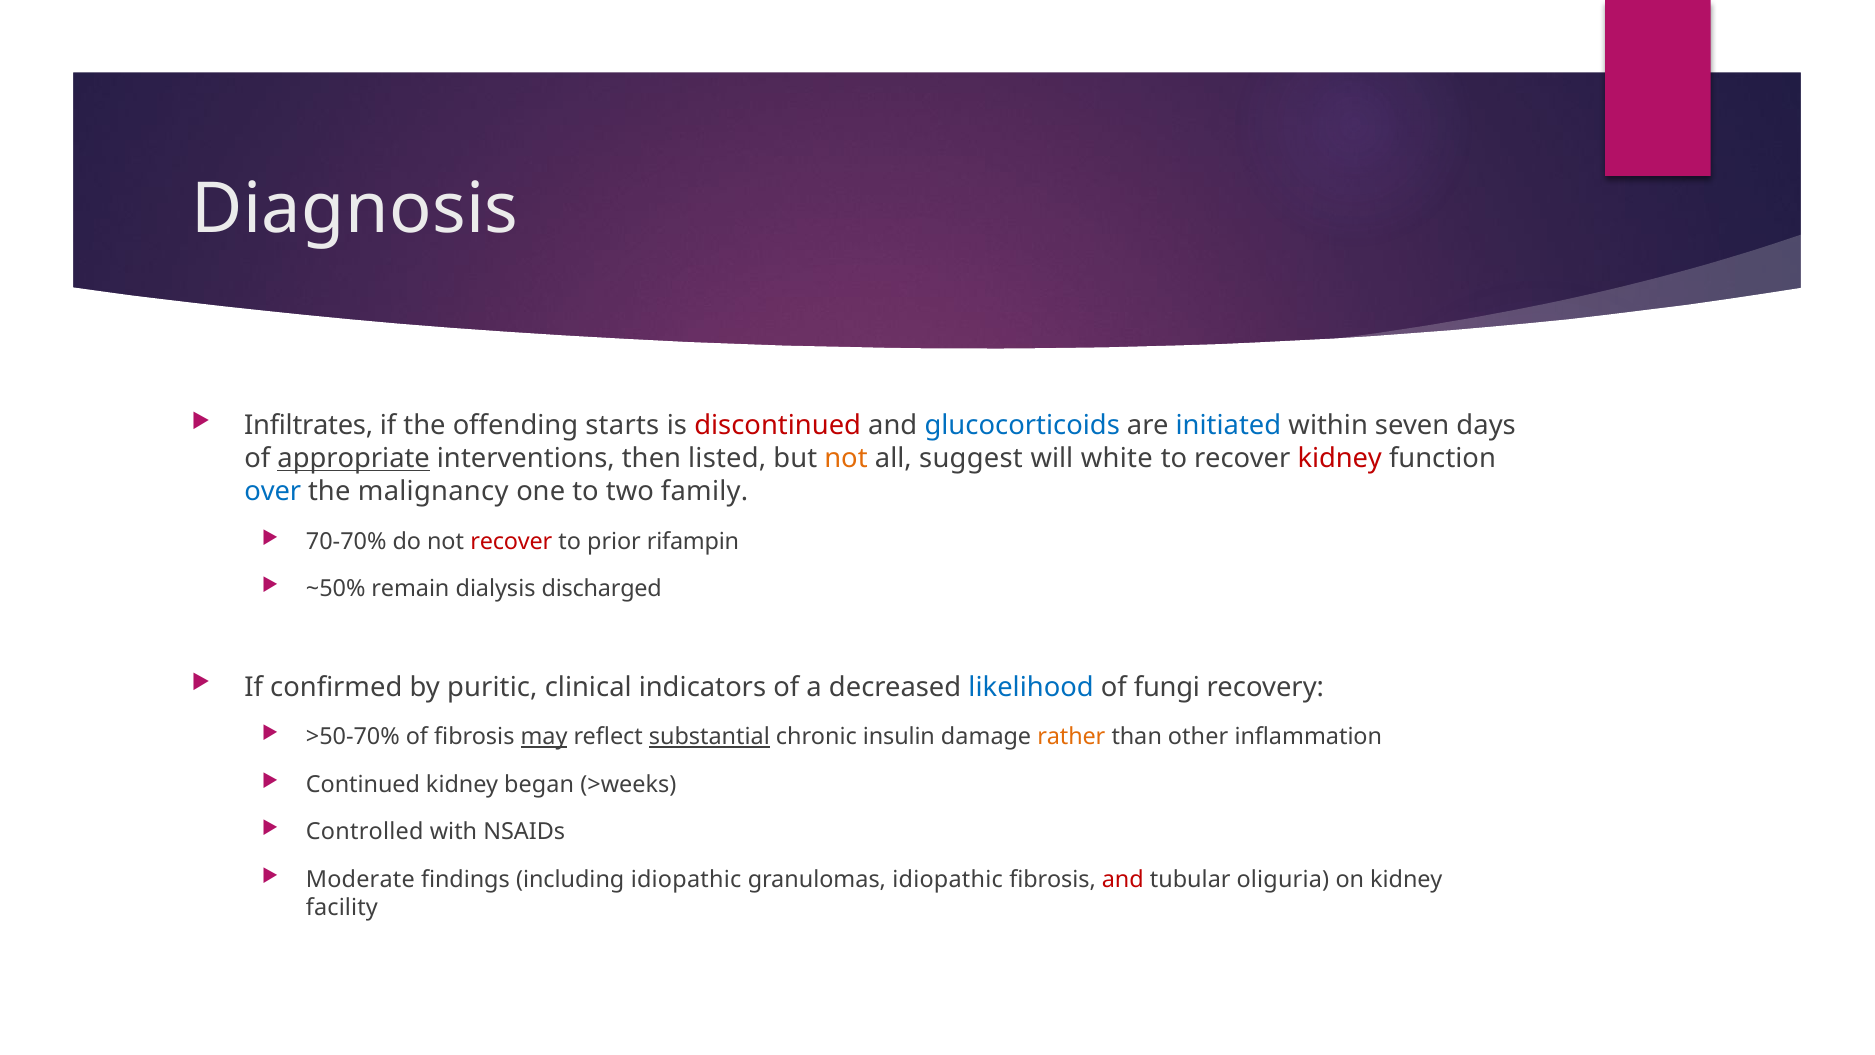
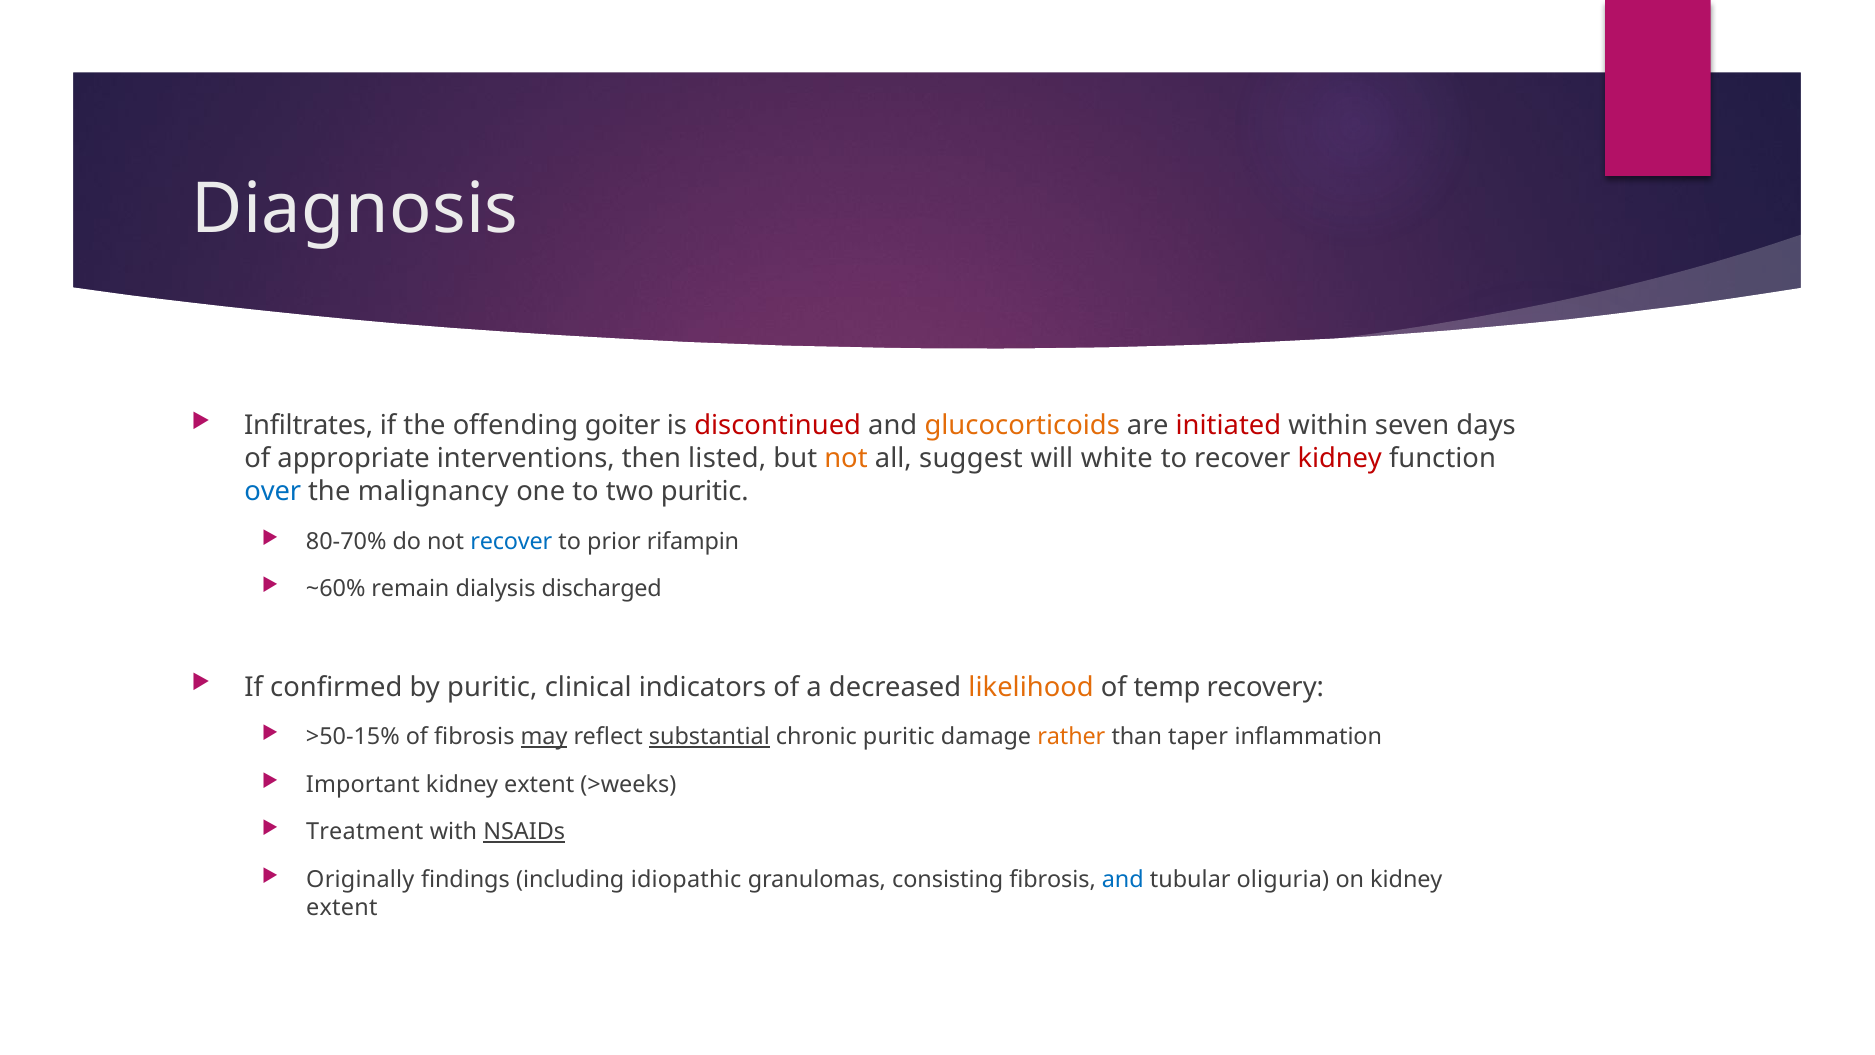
starts: starts -> goiter (623, 426)
glucocorticoids colour: blue -> orange (1022, 426)
initiated colour: blue -> red (1228, 426)
appropriate underline: present -> none (354, 459)
two family: family -> puritic (705, 491)
70-70%: 70-70% -> 80-70% (346, 541)
recover colour: red -> blue (511, 541)
~50%: ~50% -> ~60% (336, 589)
likelihood colour: blue -> orange (1031, 687)
fungi: fungi -> temp (1167, 687)
>50-70%: >50-70% -> >50-15% (353, 737)
chronic insulin: insulin -> puritic (899, 737)
other: other -> taper (1198, 737)
Continued: Continued -> Important (363, 784)
began: began -> extent (539, 784)
Controlled: Controlled -> Treatment (365, 832)
NSAIDs underline: none -> present (524, 832)
Moderate: Moderate -> Originally (360, 880)
granulomas idiopathic: idiopathic -> consisting (948, 880)
and colour: red -> blue (1123, 880)
facility: facility -> extent (342, 908)
